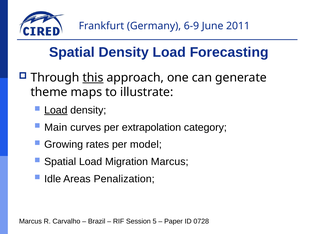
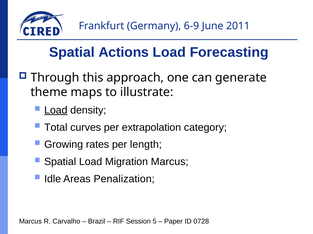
Spatial Density: Density -> Actions (124, 52)
this underline: present -> none (93, 78)
Main: Main -> Total (56, 128)
model: model -> length (146, 145)
